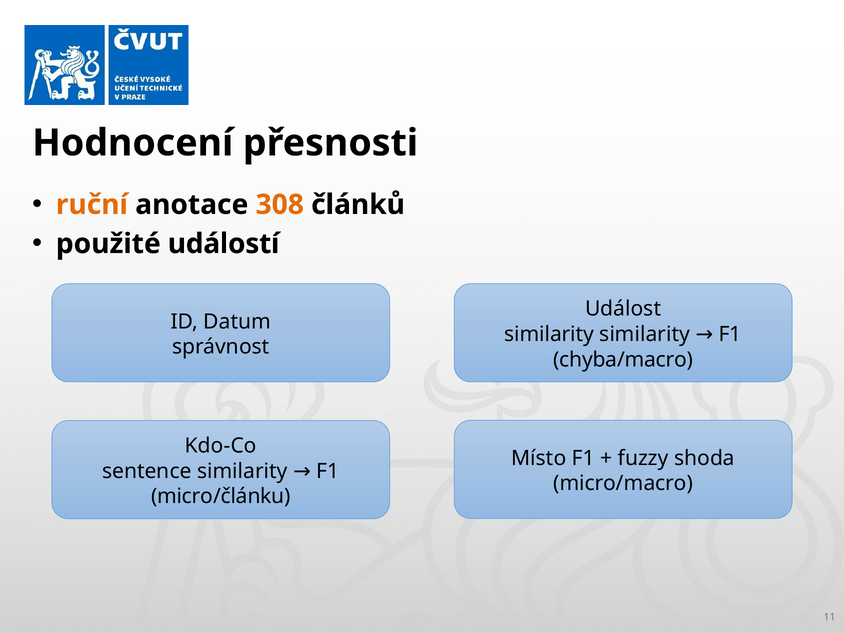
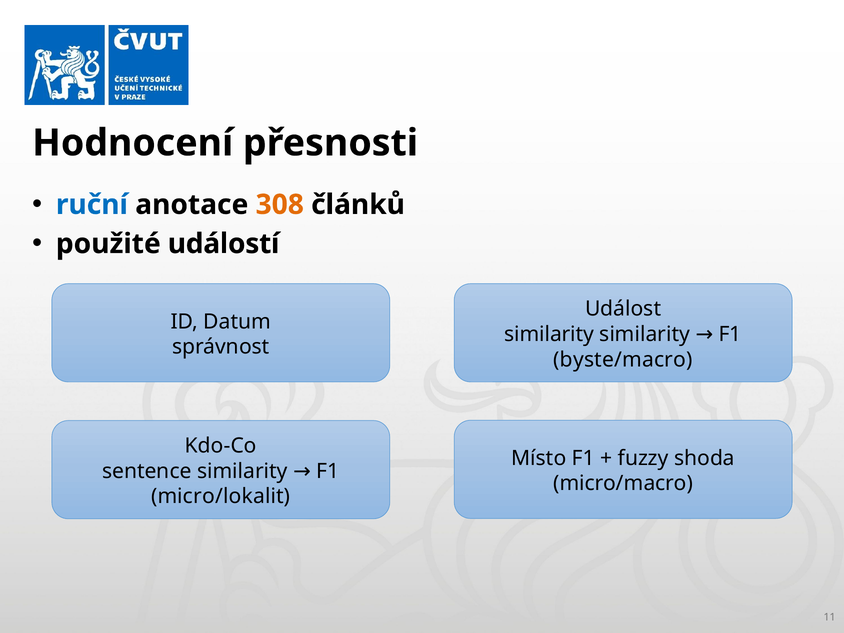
ruční colour: orange -> blue (92, 205)
chyba/macro: chyba/macro -> byste/macro (623, 360)
micro/článku: micro/článku -> micro/lokalit (221, 496)
